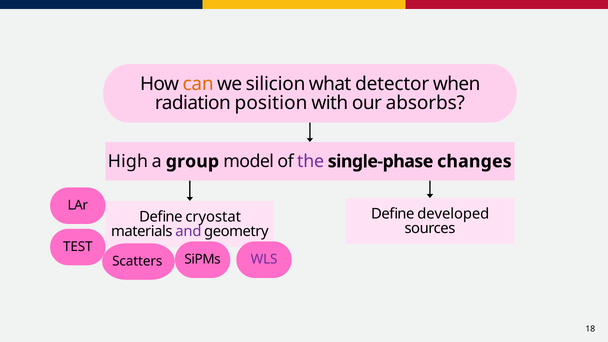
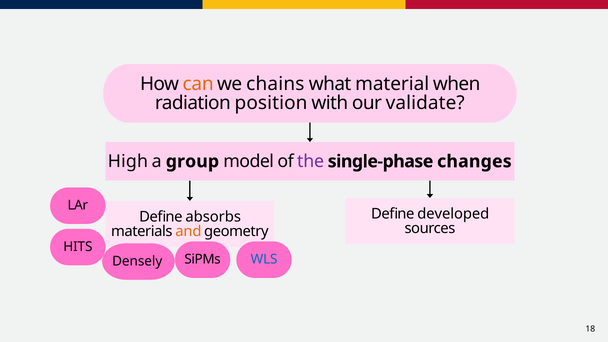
silicion: silicion -> chains (275, 84)
detector: detector -> material (392, 84)
absorbs: absorbs -> validate (425, 103)
cryostat: cryostat -> absorbs (213, 217)
and colour: purple -> orange (188, 231)
TEST: TEST -> HITS (78, 247)
WLS colour: purple -> blue (264, 259)
Scatters: Scatters -> Densely (137, 261)
